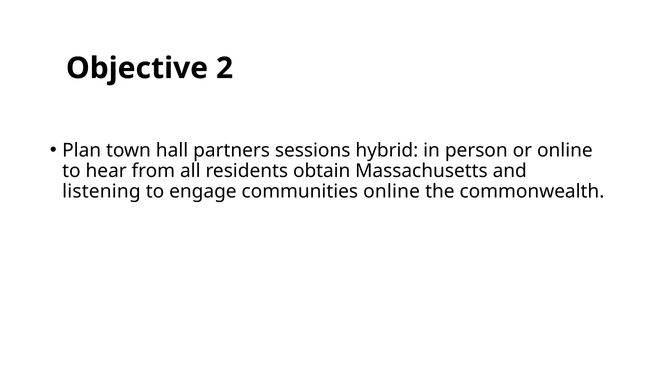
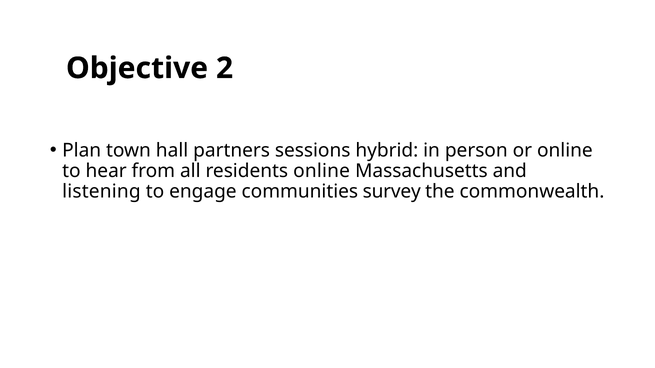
residents obtain: obtain -> online (322, 171)
communities online: online -> survey (392, 192)
